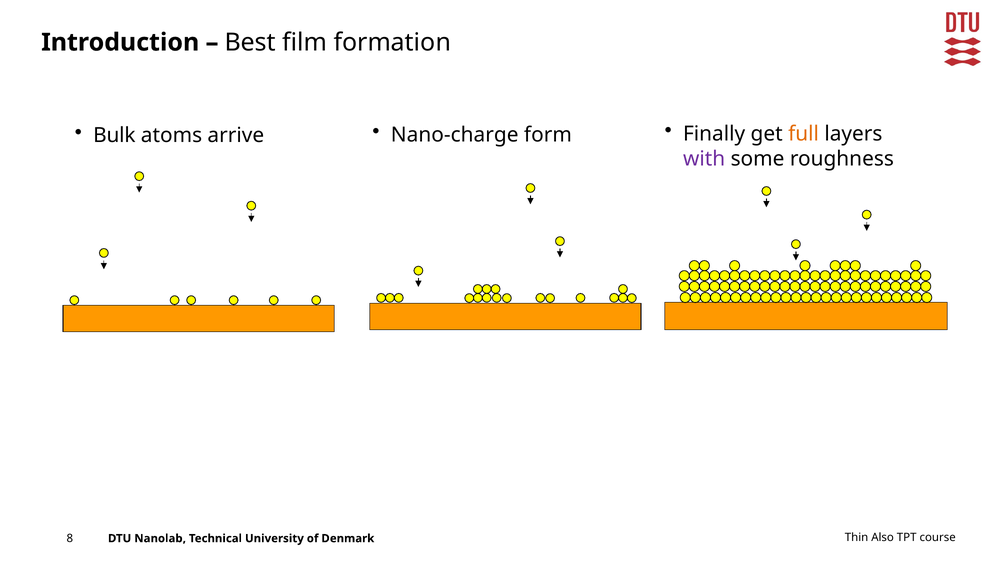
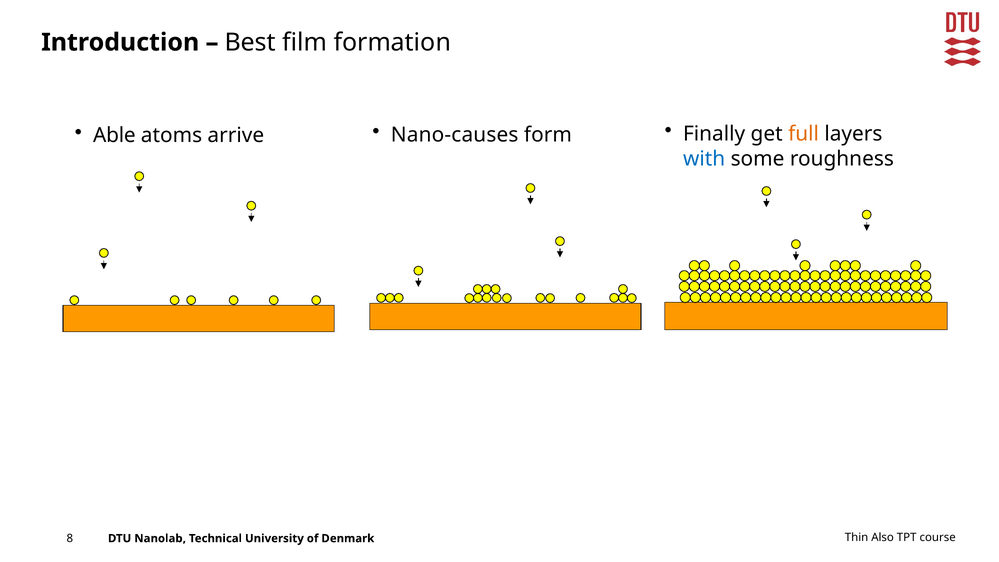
Bulk: Bulk -> Able (114, 135)
Nano-charge: Nano-charge -> Nano-causes (455, 135)
with colour: purple -> blue (704, 159)
